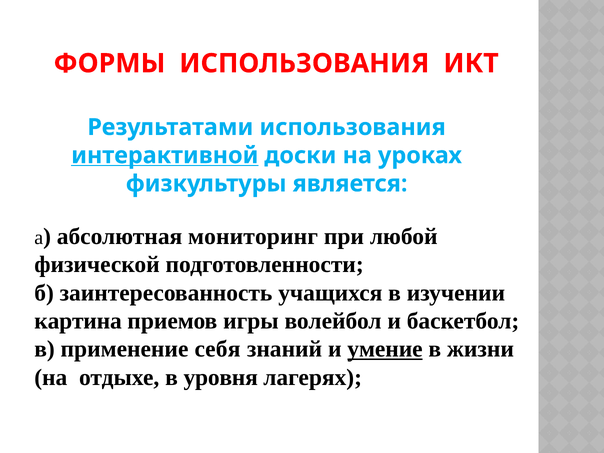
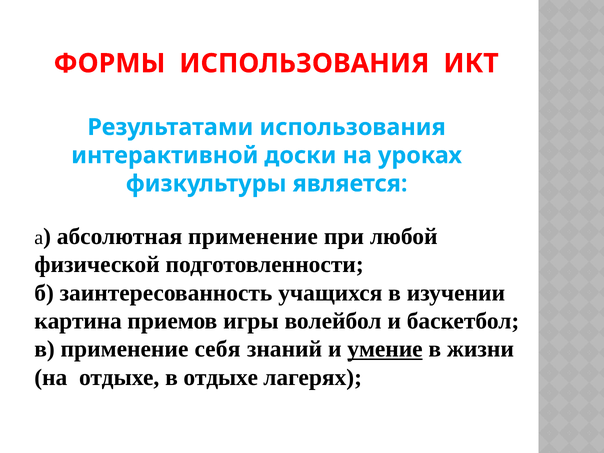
интерактивной underline: present -> none (165, 155)
абсолютная мониторинг: мониторинг -> применение (253, 236)
в уровня: уровня -> отдыхе (221, 377)
